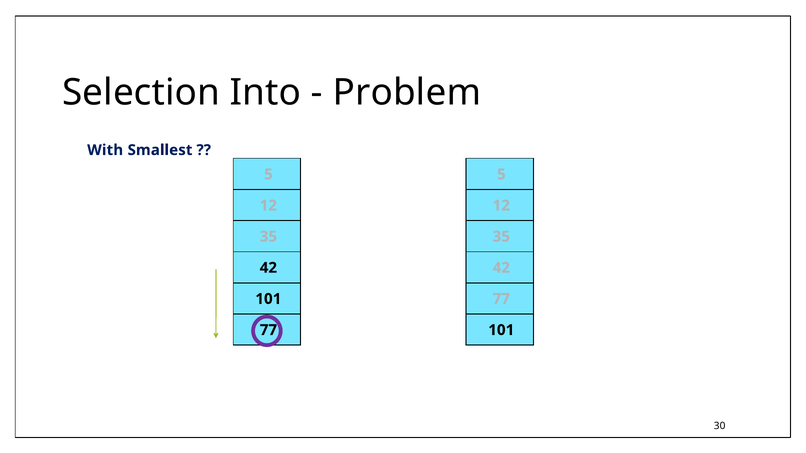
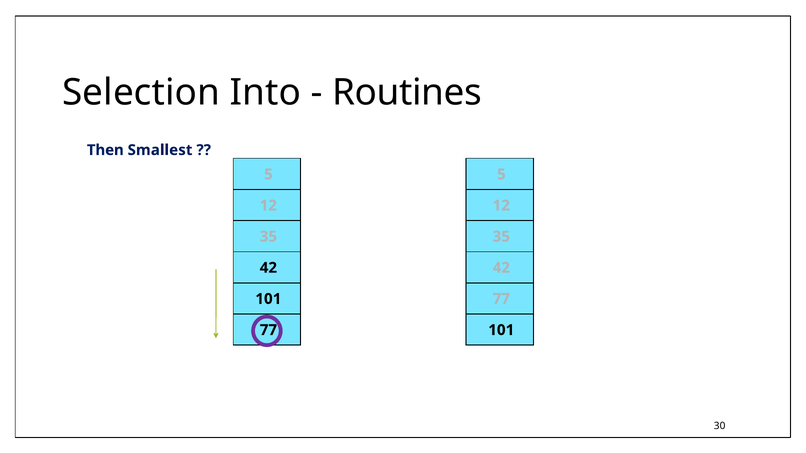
Problem: Problem -> Routines (407, 93)
With: With -> Then (105, 150)
